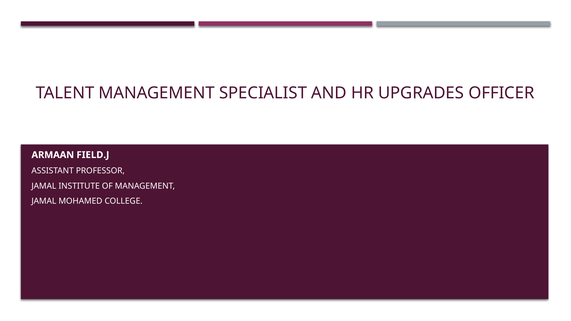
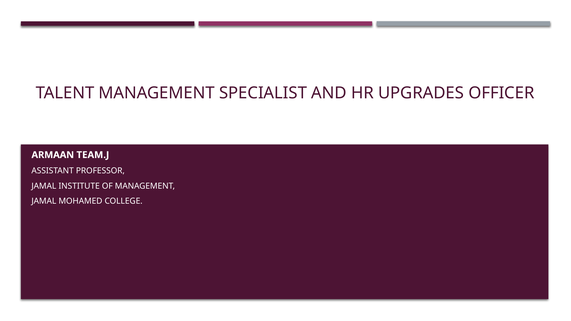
FIELD.J: FIELD.J -> TEAM.J (93, 155)
